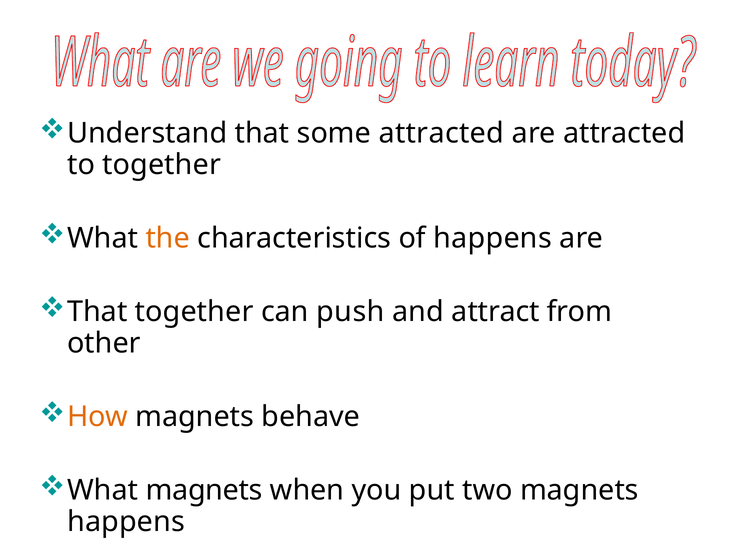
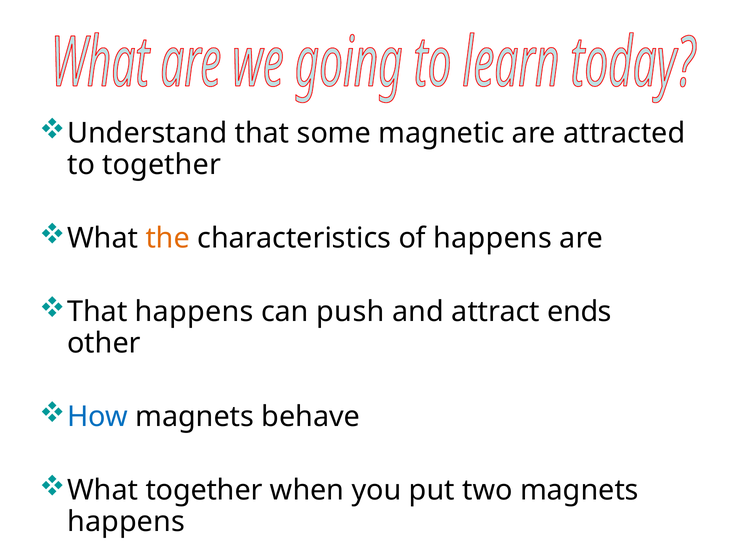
some attracted: attracted -> magnetic (441, 133)
That together: together -> happens (194, 312)
from: from -> ends (579, 312)
How colour: orange -> blue (98, 417)
What magnets: magnets -> together (204, 490)
